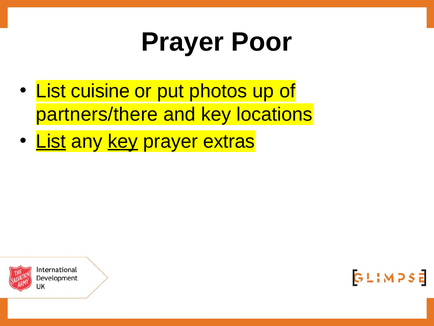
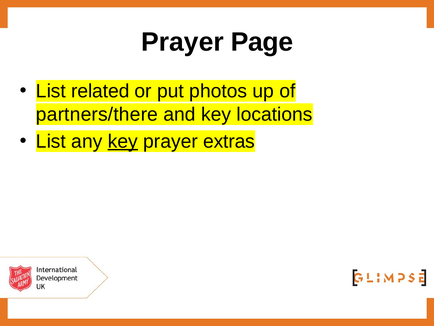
Poor: Poor -> Page (262, 42)
cuisine: cuisine -> related (100, 91)
List underline: present -> none (51, 141)
